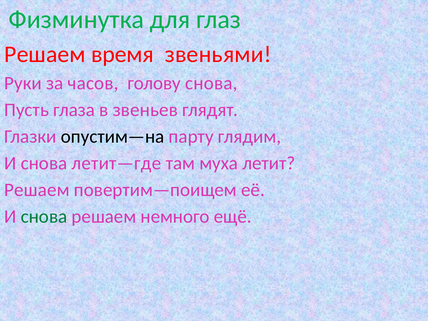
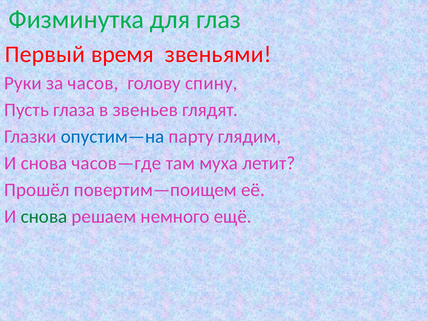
Решаем: Решаем -> Первый (45, 54)
голову снова: снова -> спину (211, 83)
опустим—на colour: black -> blue (113, 137)
летит—где: летит—где -> часов—где (116, 163)
Решаем: Решаем -> Прошёл (37, 190)
